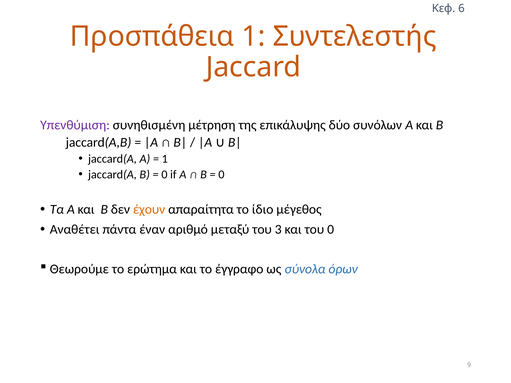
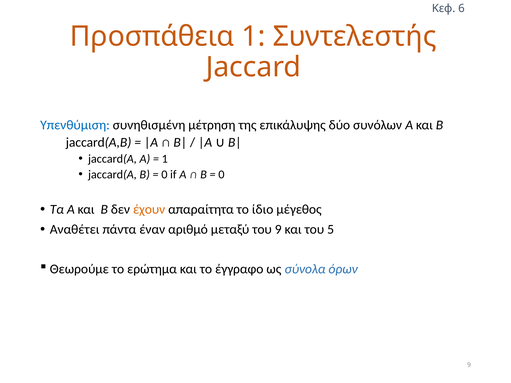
Υπενθύμιση colour: purple -> blue (75, 125)
του 3: 3 -> 9 (278, 229)
του 0: 0 -> 5 (331, 229)
